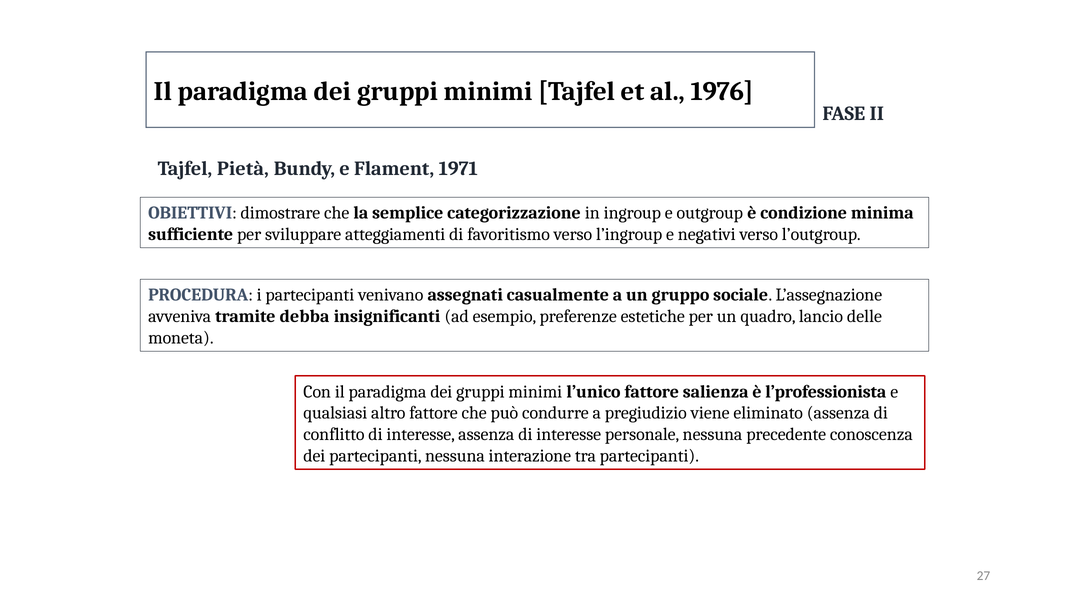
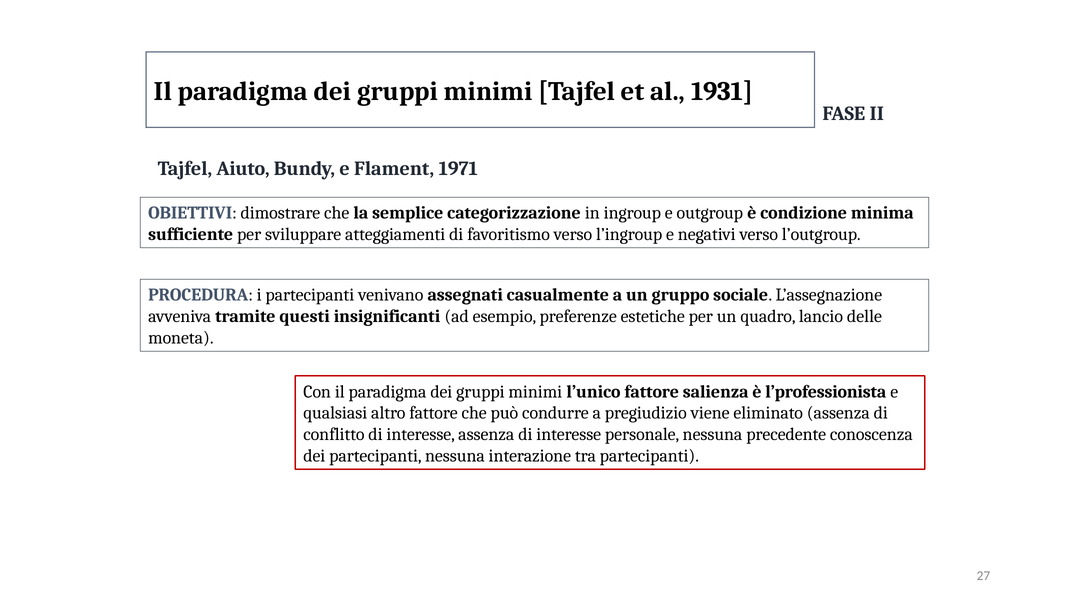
1976: 1976 -> 1931 (722, 92)
Pietà: Pietà -> Aiuto (243, 169)
debba: debba -> questi (305, 316)
